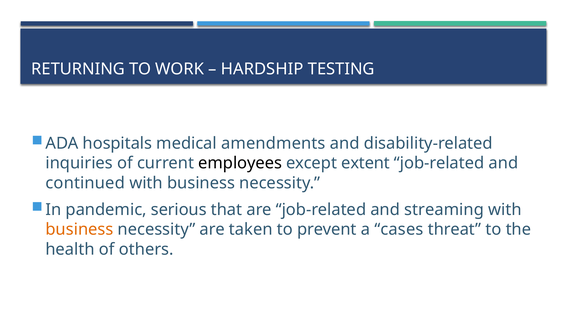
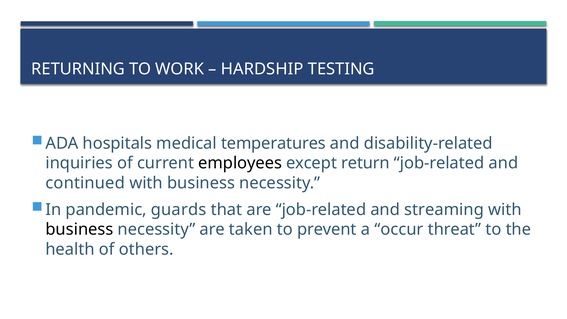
amendments: amendments -> temperatures (273, 143)
extent: extent -> return (366, 163)
serious: serious -> guards (179, 210)
business colour: orange -> black (79, 229)
cases: cases -> occur (399, 229)
